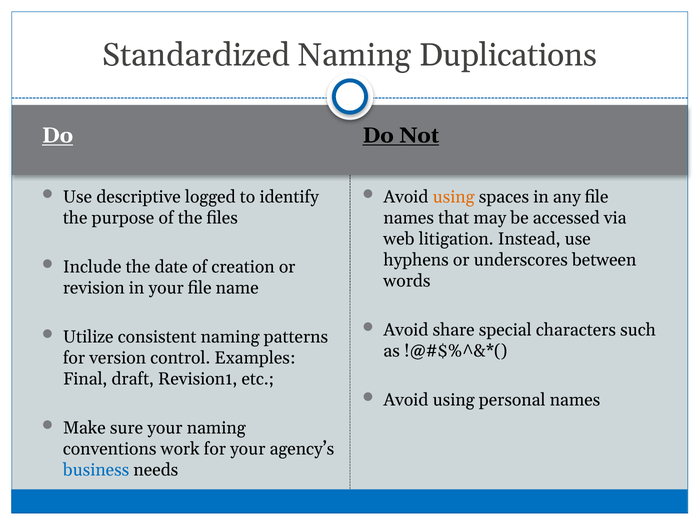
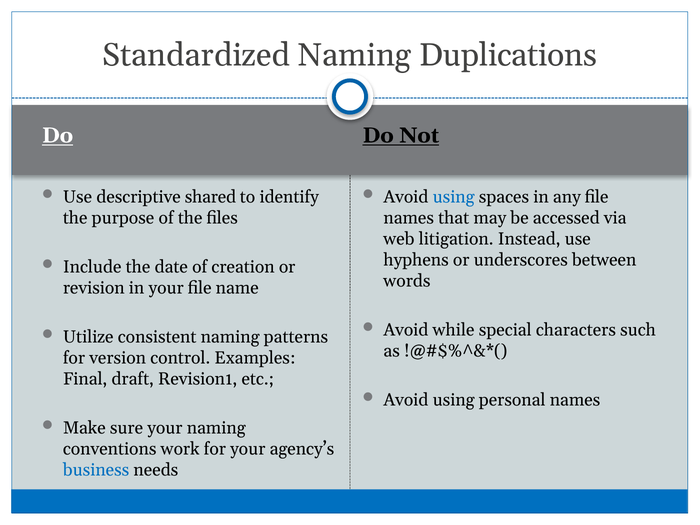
logged: logged -> shared (210, 197)
using colour: orange -> blue (454, 197)
share: share -> while (454, 330)
